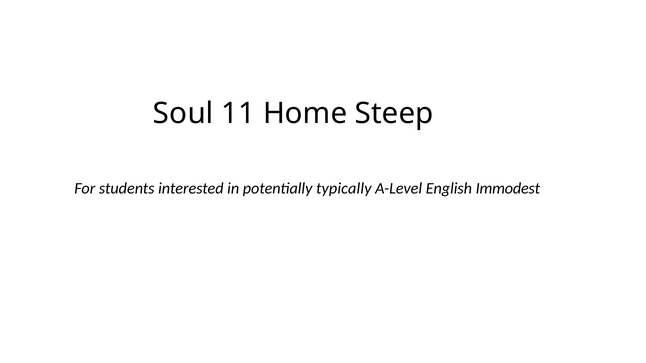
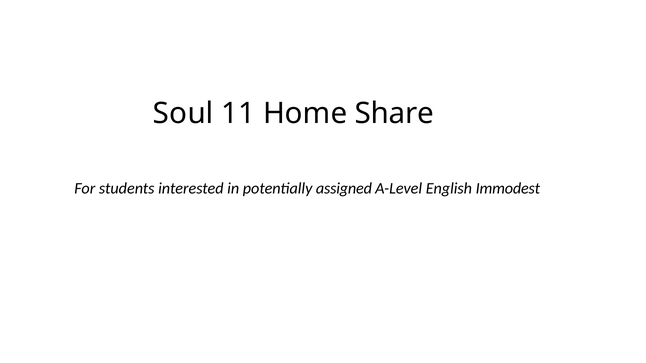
Steep: Steep -> Share (394, 113)
typically: typically -> assigned (344, 189)
